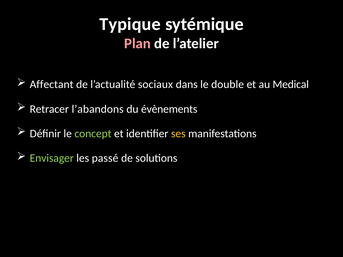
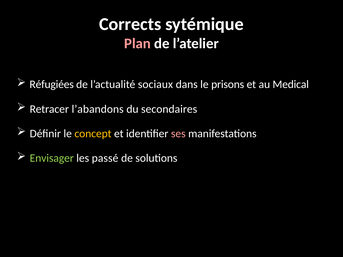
Typique: Typique -> Corrects (130, 24)
Affectant: Affectant -> Réfugiées (52, 85)
double: double -> prisons (228, 85)
évènements: évènements -> secondaires (169, 109)
concept colour: light green -> yellow (93, 134)
ses colour: yellow -> pink (178, 134)
